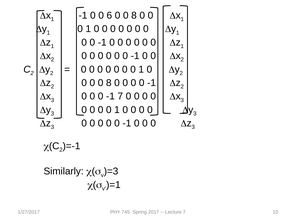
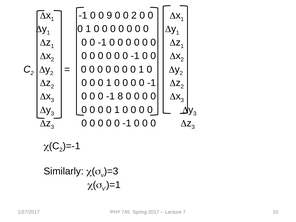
6: 6 -> 9 (109, 15)
8: 8 -> 2 (134, 15)
8: 8 -> 1 (109, 83)
-1 7: 7 -> 8 (120, 96)
